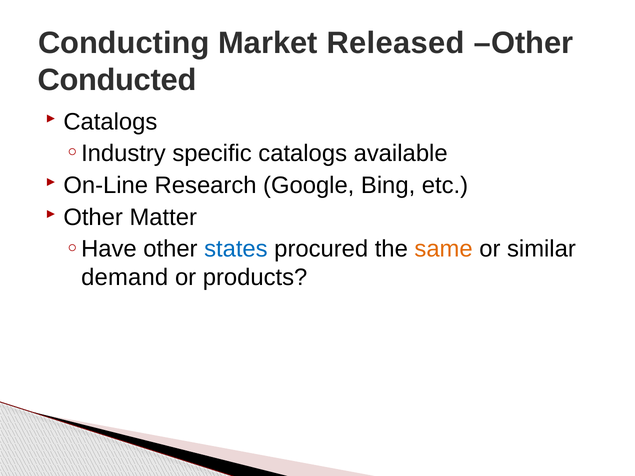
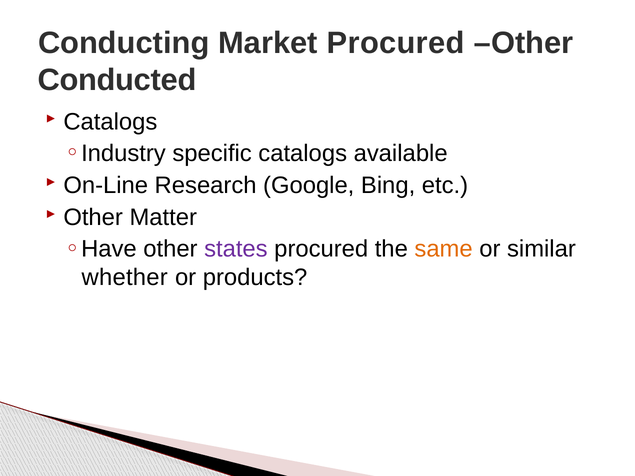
Market Released: Released -> Procured (396, 43)
states colour: blue -> purple (236, 249)
demand: demand -> whether (125, 278)
